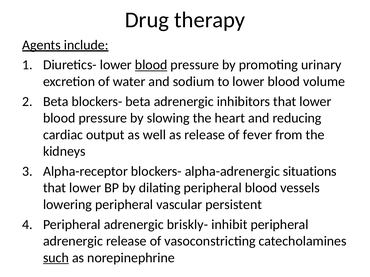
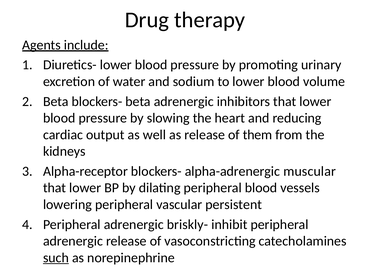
blood underline: present -> none (151, 65)
fever: fever -> them (258, 135)
situations: situations -> muscular (310, 172)
